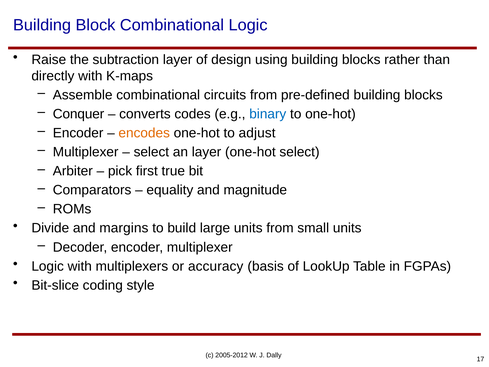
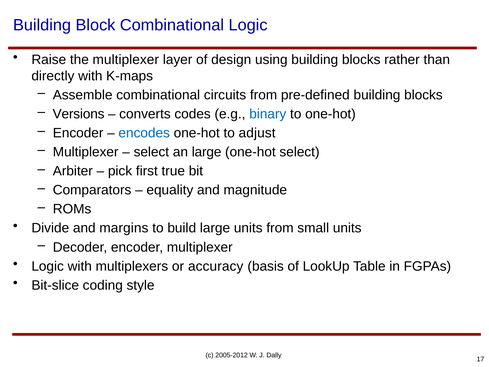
the subtraction: subtraction -> multiplexer (126, 60)
Conquer: Conquer -> Versions (79, 114)
encodes colour: orange -> blue (144, 133)
an layer: layer -> large (207, 152)
